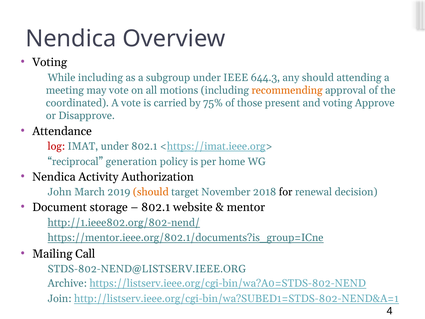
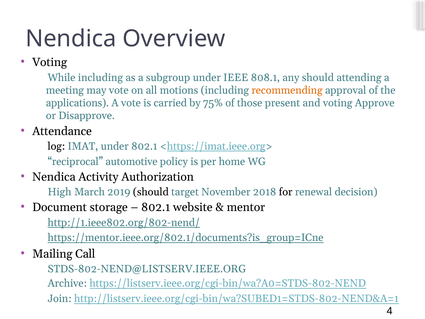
644.3: 644.3 -> 808.1 (265, 77)
coordinated: coordinated -> applications (77, 103)
log colour: red -> black (56, 146)
generation: generation -> automotive (132, 161)
John: John -> High (60, 192)
should colour: orange -> black (151, 192)
